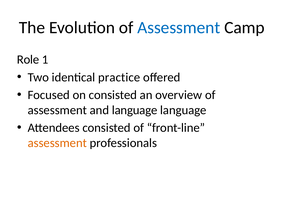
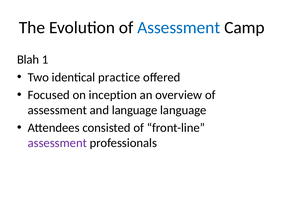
Role: Role -> Blah (28, 60)
on consisted: consisted -> inception (113, 95)
assessment colour: orange -> purple (57, 143)
